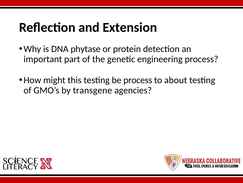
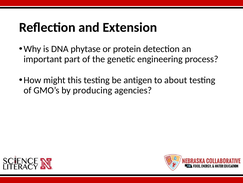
be process: process -> antigen (138, 80)
transgene: transgene -> producing (92, 90)
